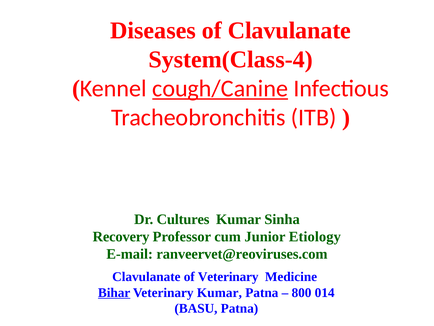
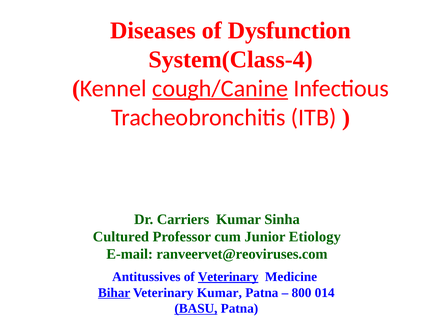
of Clavulanate: Clavulanate -> Dysfunction (289, 31)
Cultures: Cultures -> Carriers (183, 219)
Recovery: Recovery -> Cultured (121, 236)
Clavulanate: Clavulanate -> Antitussives (146, 276)
Veterinary underline: none -> present (228, 276)
BASU underline: none -> present (196, 308)
